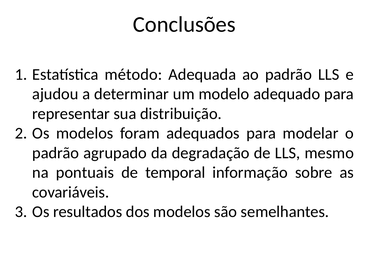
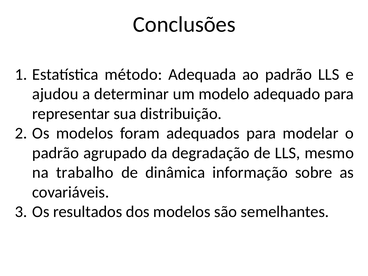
pontuais: pontuais -> trabalho (85, 173)
temporal: temporal -> dinâmica (175, 173)
